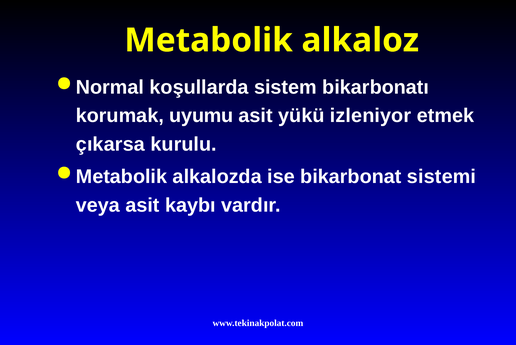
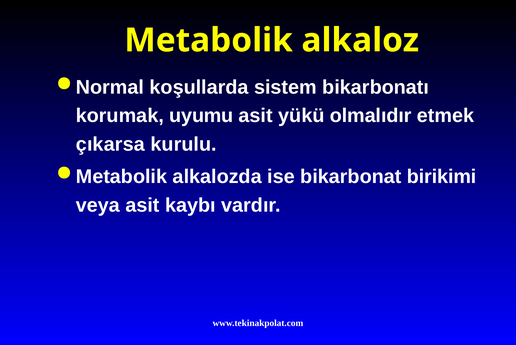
izleniyor: izleniyor -> olmalıdır (371, 116)
sistemi: sistemi -> birikimi (442, 177)
